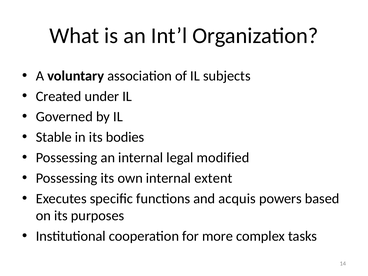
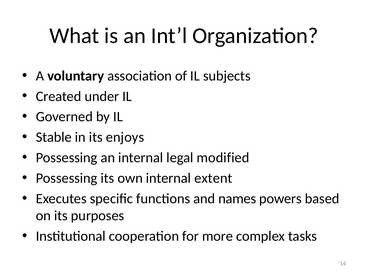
bodies: bodies -> enjoys (125, 137)
acquis: acquis -> names (237, 199)
